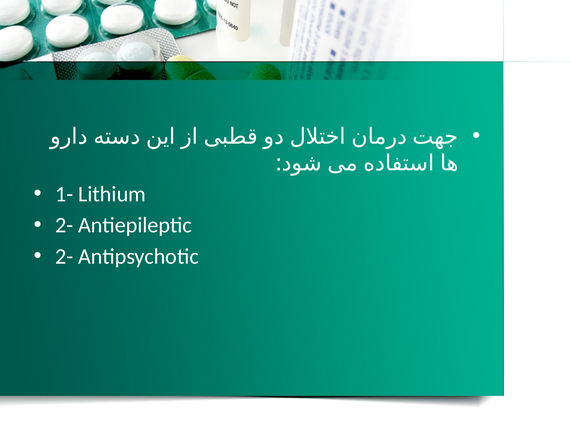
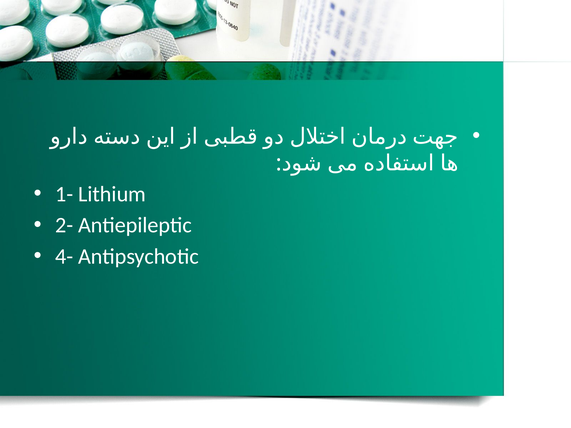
2-: 2- -> 4- (64, 256)
